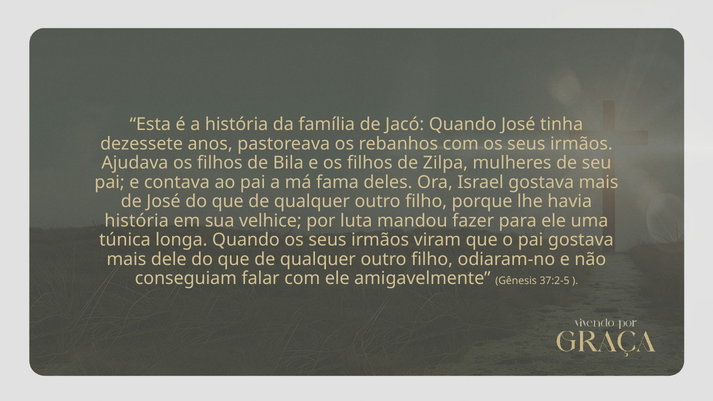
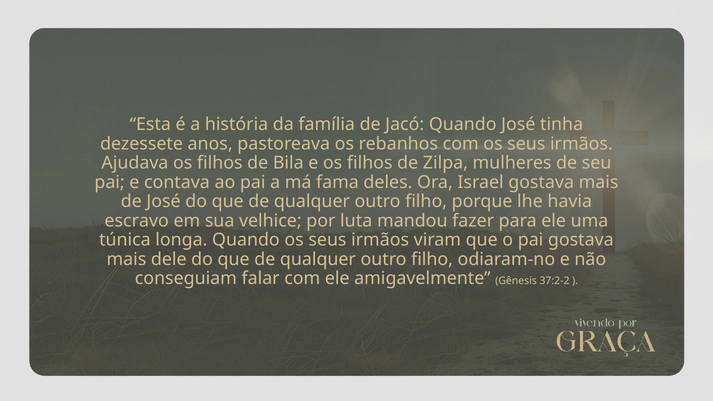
história: história -> escravo (137, 221)
37:2-5: 37:2-5 -> 37:2-2 (555, 281)
